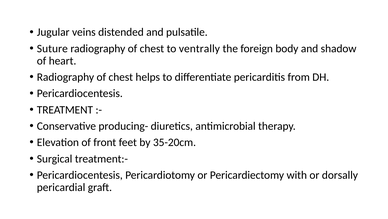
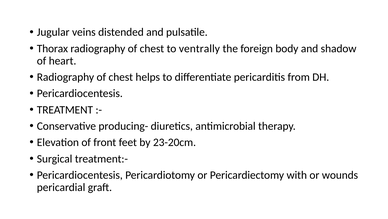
Suture: Suture -> Thorax (52, 48)
35-20cm: 35-20cm -> 23-20cm (175, 142)
dorsally: dorsally -> wounds (340, 174)
